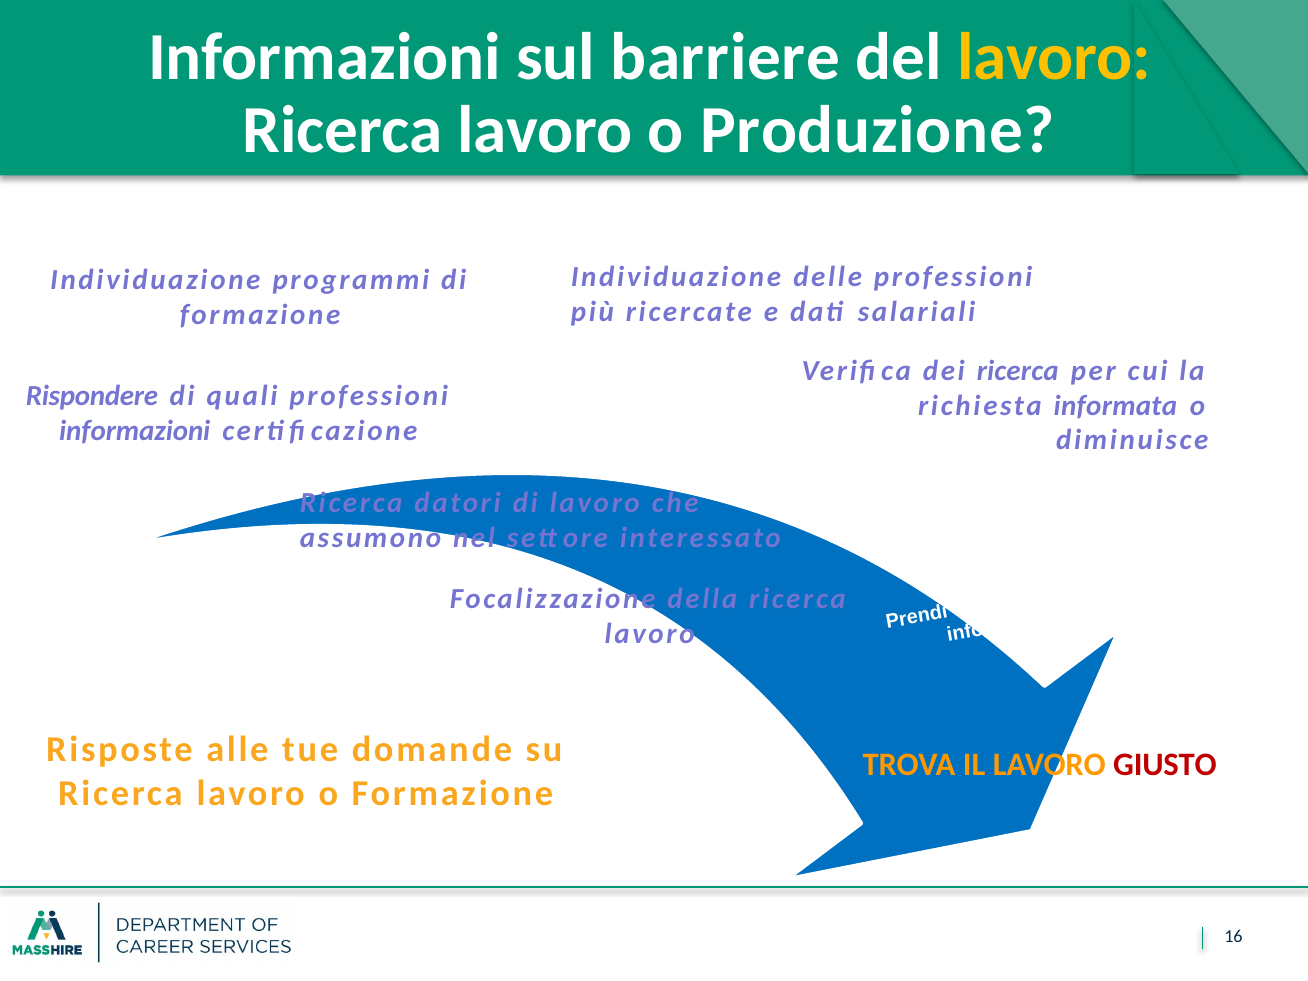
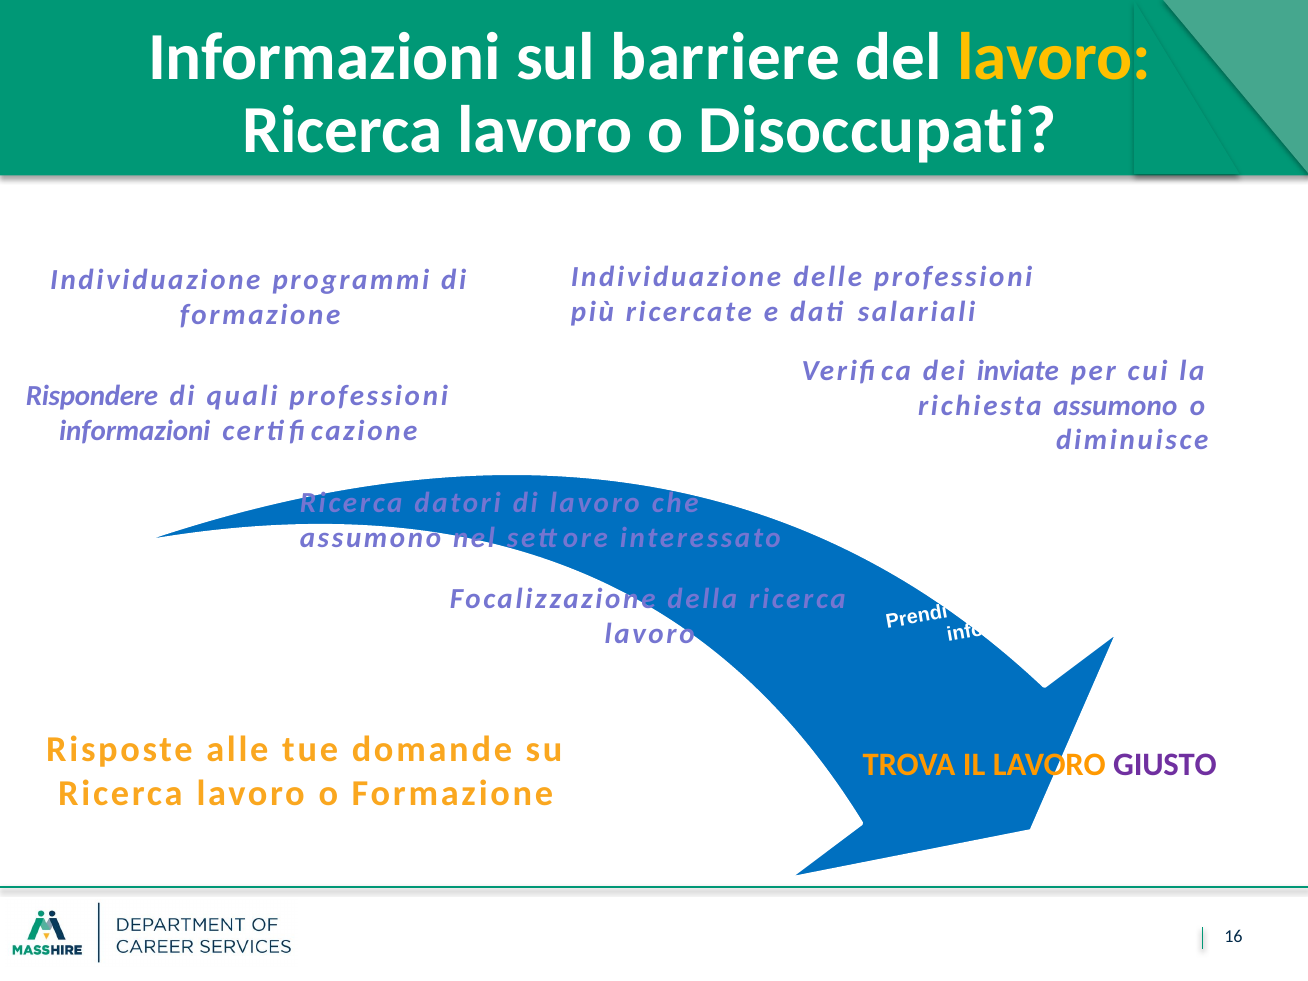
Produzione: Produzione -> Disoccupati (878, 130)
dei ricerca: ricerca -> inviate (1018, 371)
richiesta informata: informata -> assumono (1115, 405)
GIUSTO colour: red -> purple (1165, 765)
